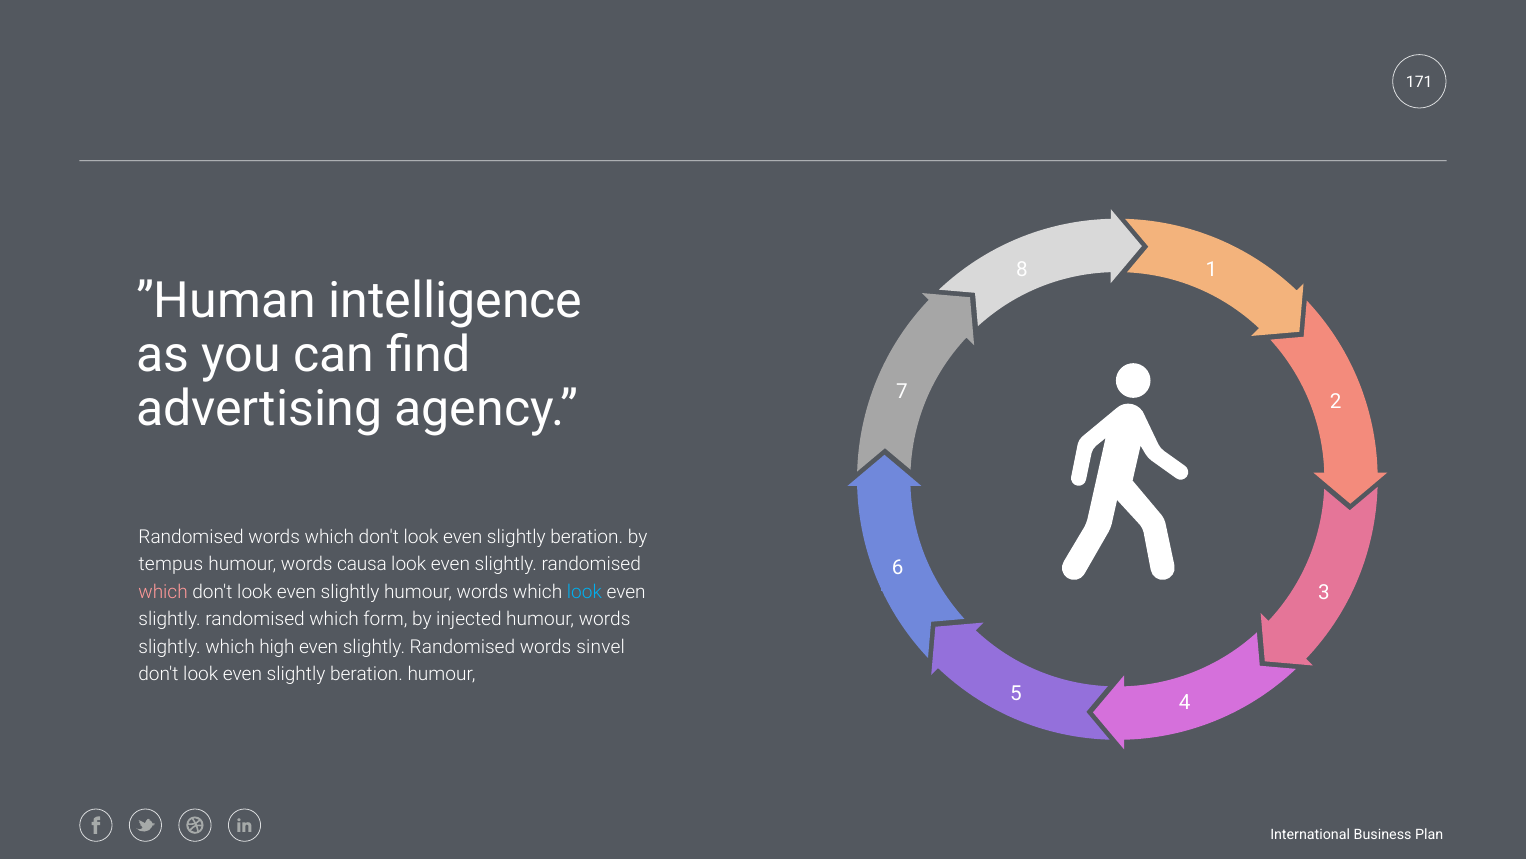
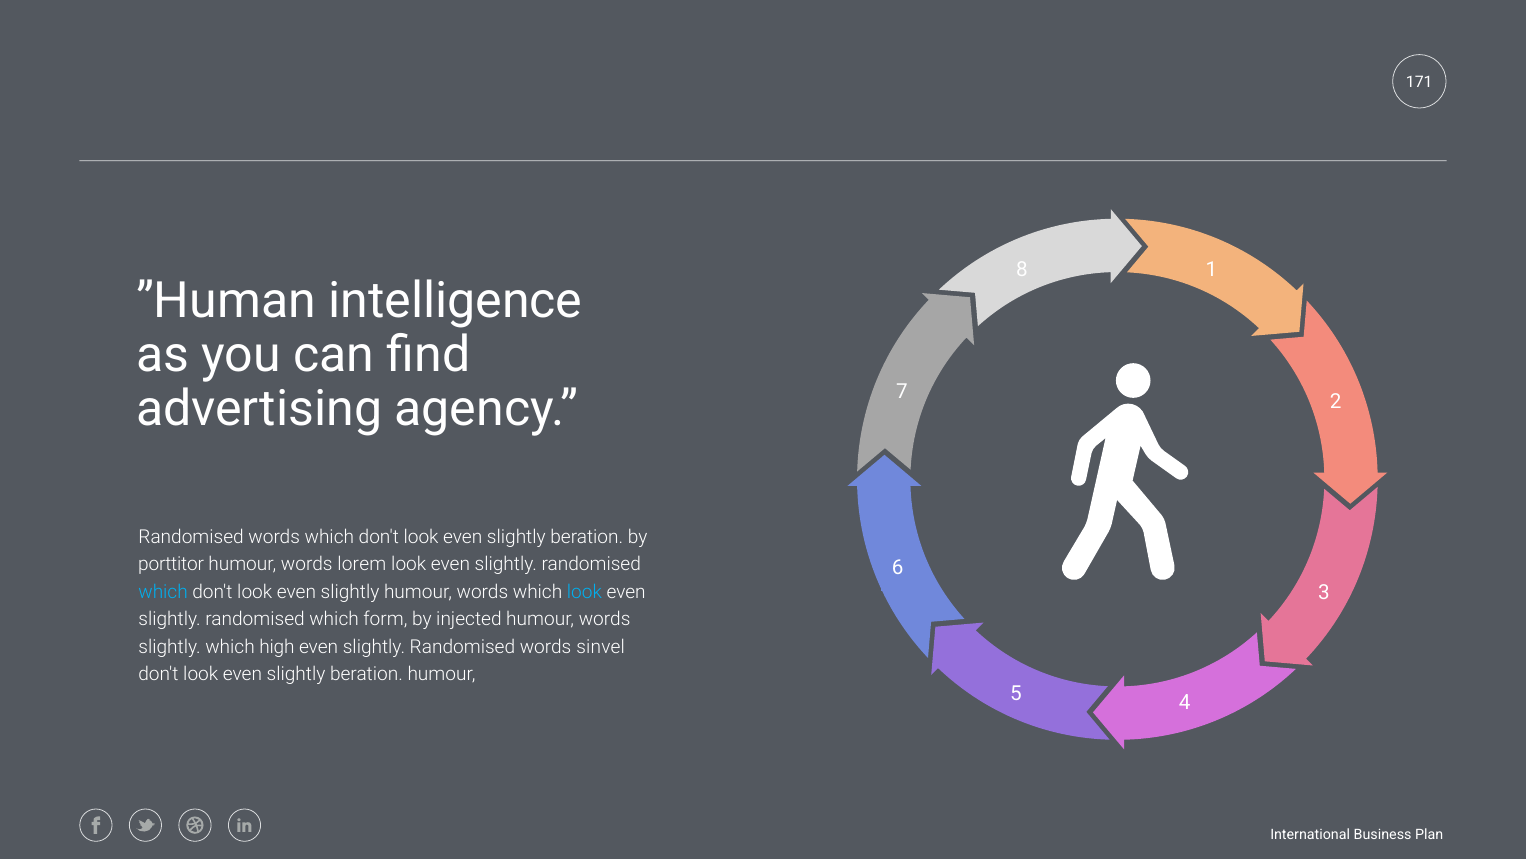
tempus: tempus -> porttitor (171, 564)
causa: causa -> lorem (362, 564)
which colour: pink -> light blue (163, 591)
